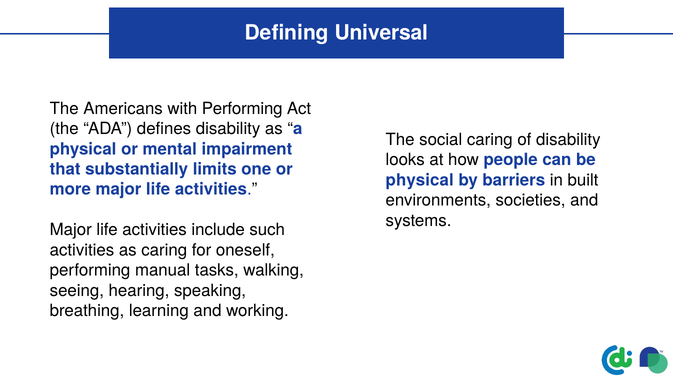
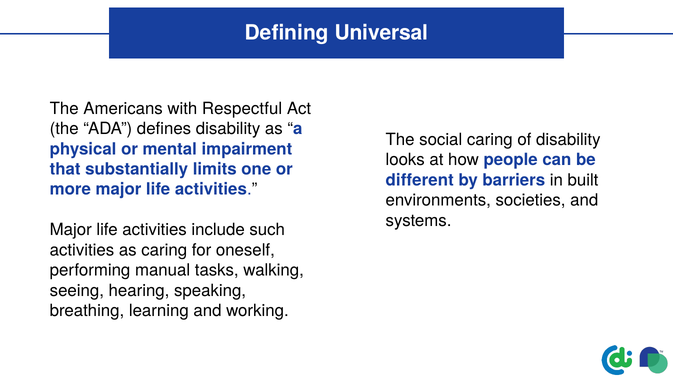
with Performing: Performing -> Respectful (242, 108)
physical: physical -> different (420, 180)
